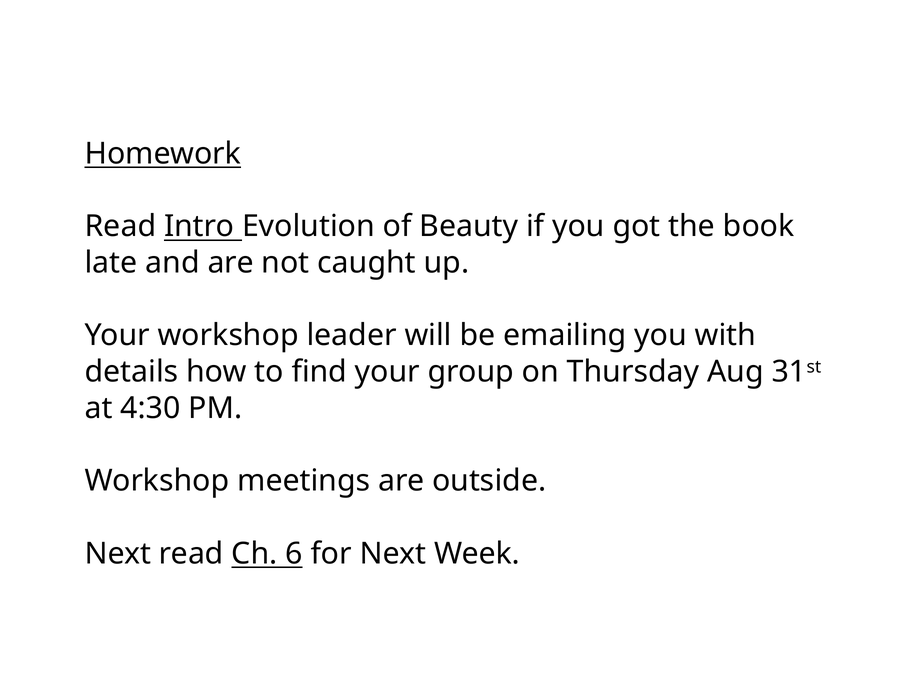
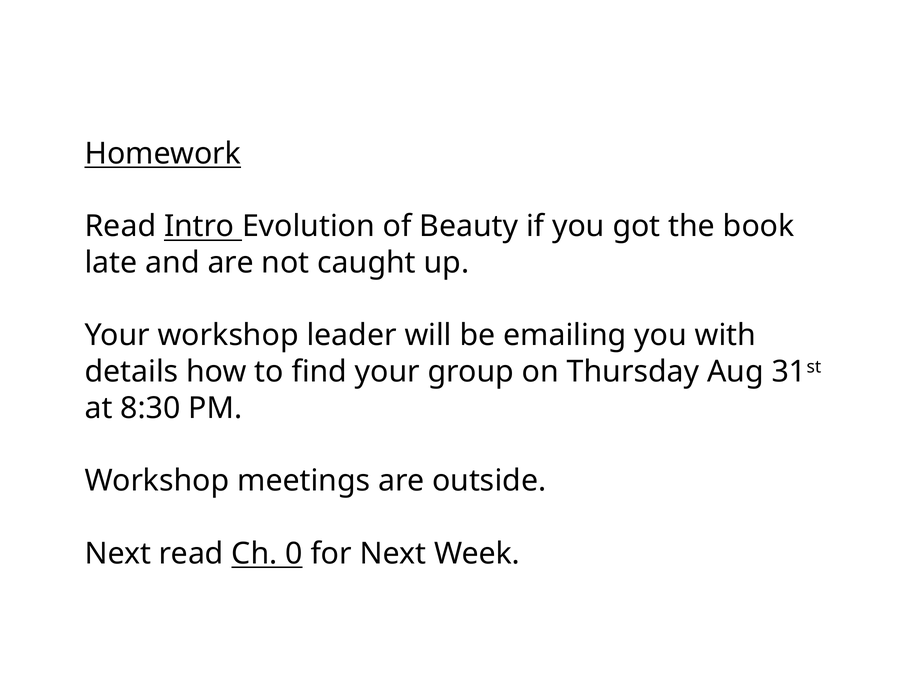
4:30: 4:30 -> 8:30 (150, 408)
6: 6 -> 0 (294, 553)
